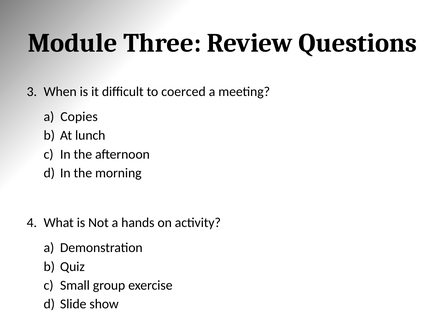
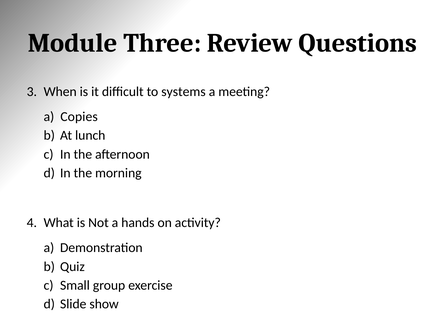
coerced: coerced -> systems (183, 92)
